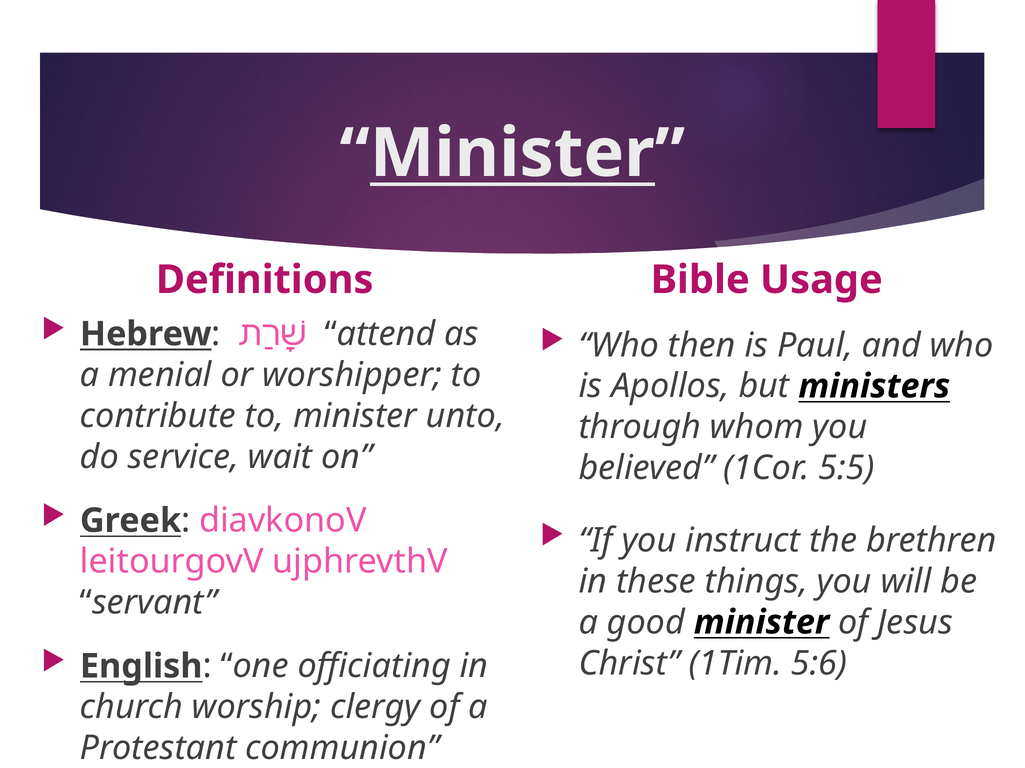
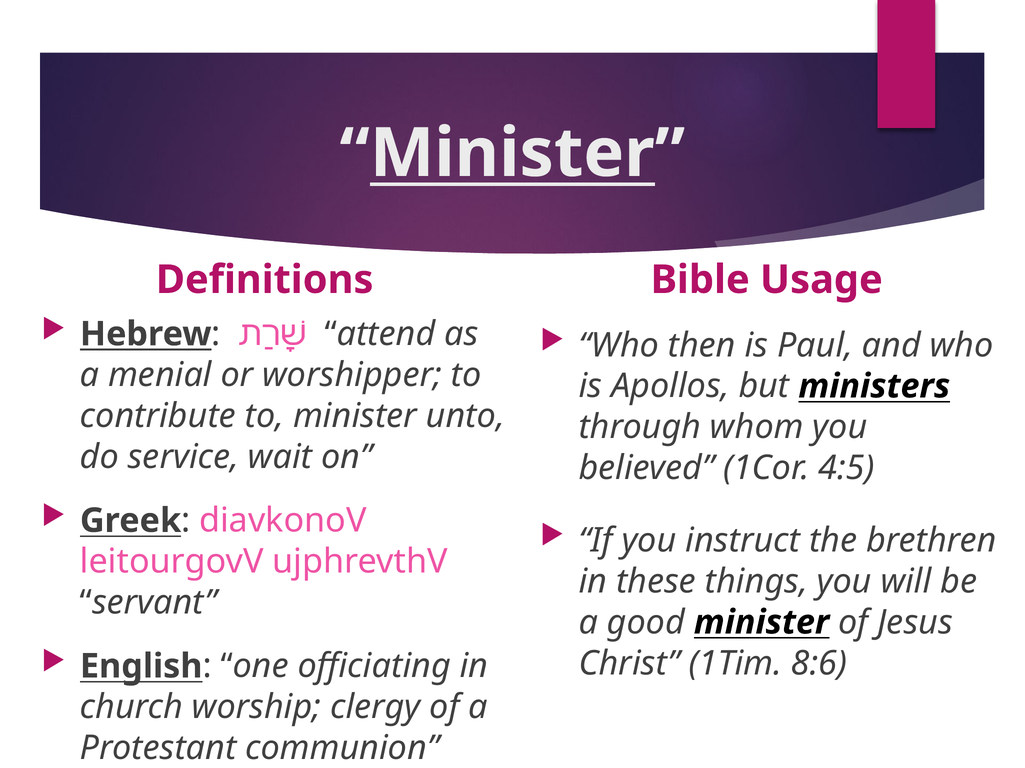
5:5: 5:5 -> 4:5 (847, 469)
5:6: 5:6 -> 8:6 (819, 664)
